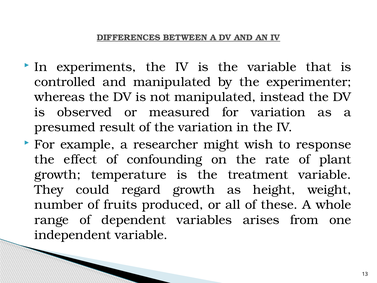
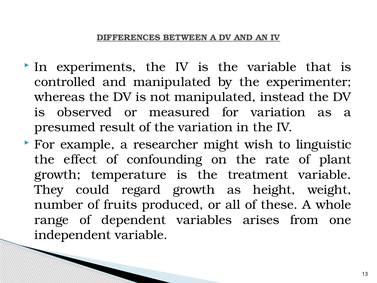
response: response -> linguistic (324, 144)
